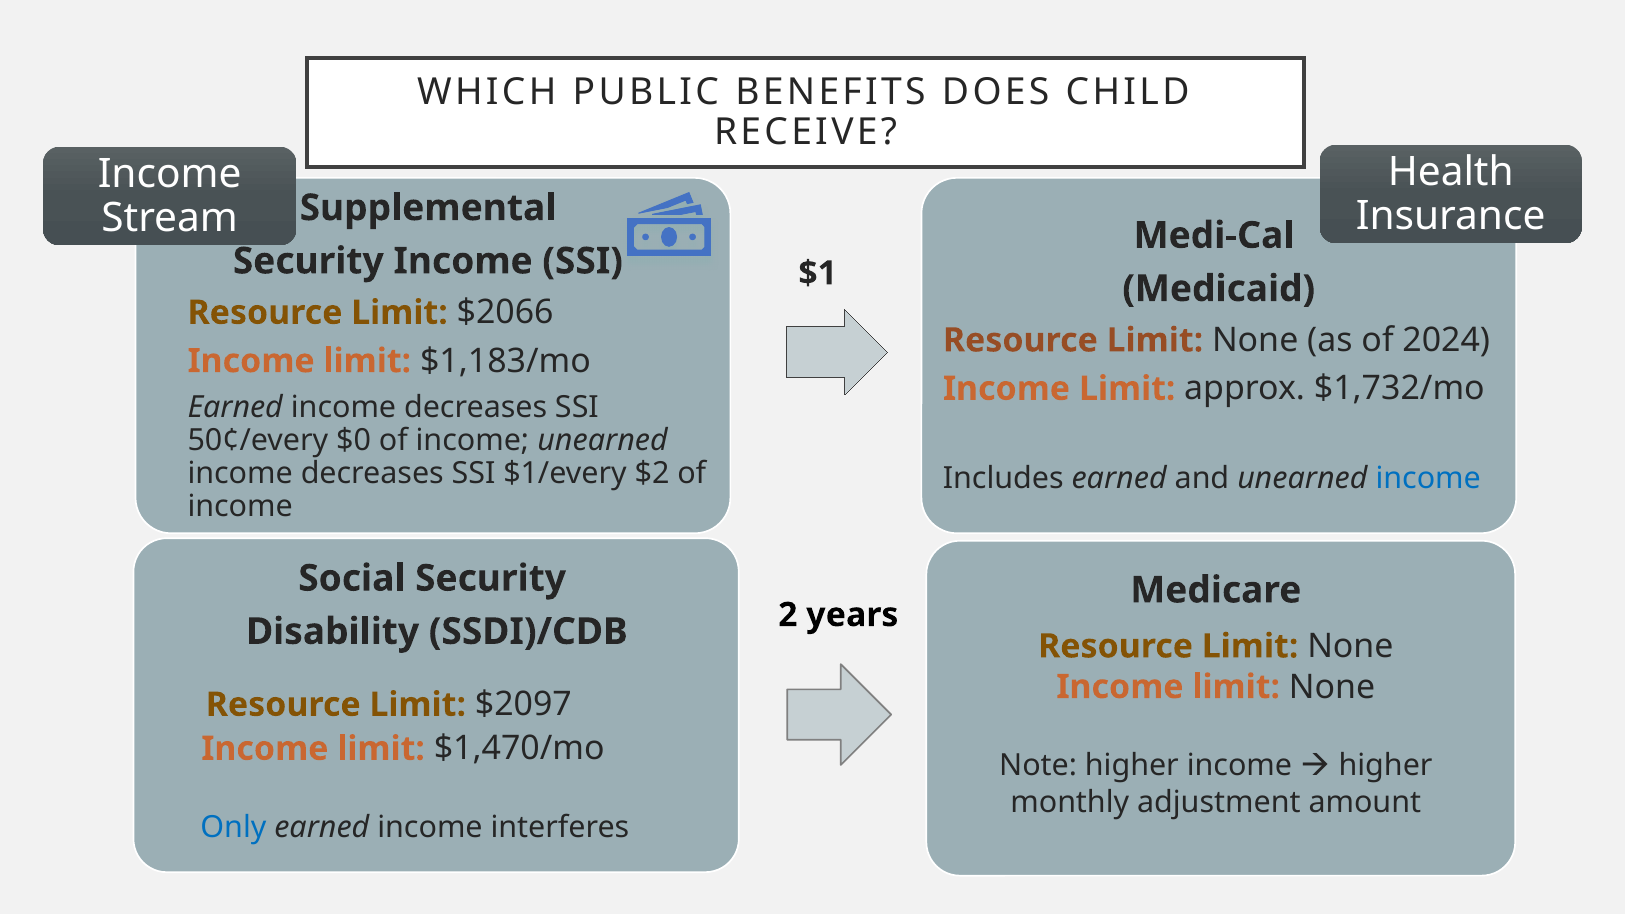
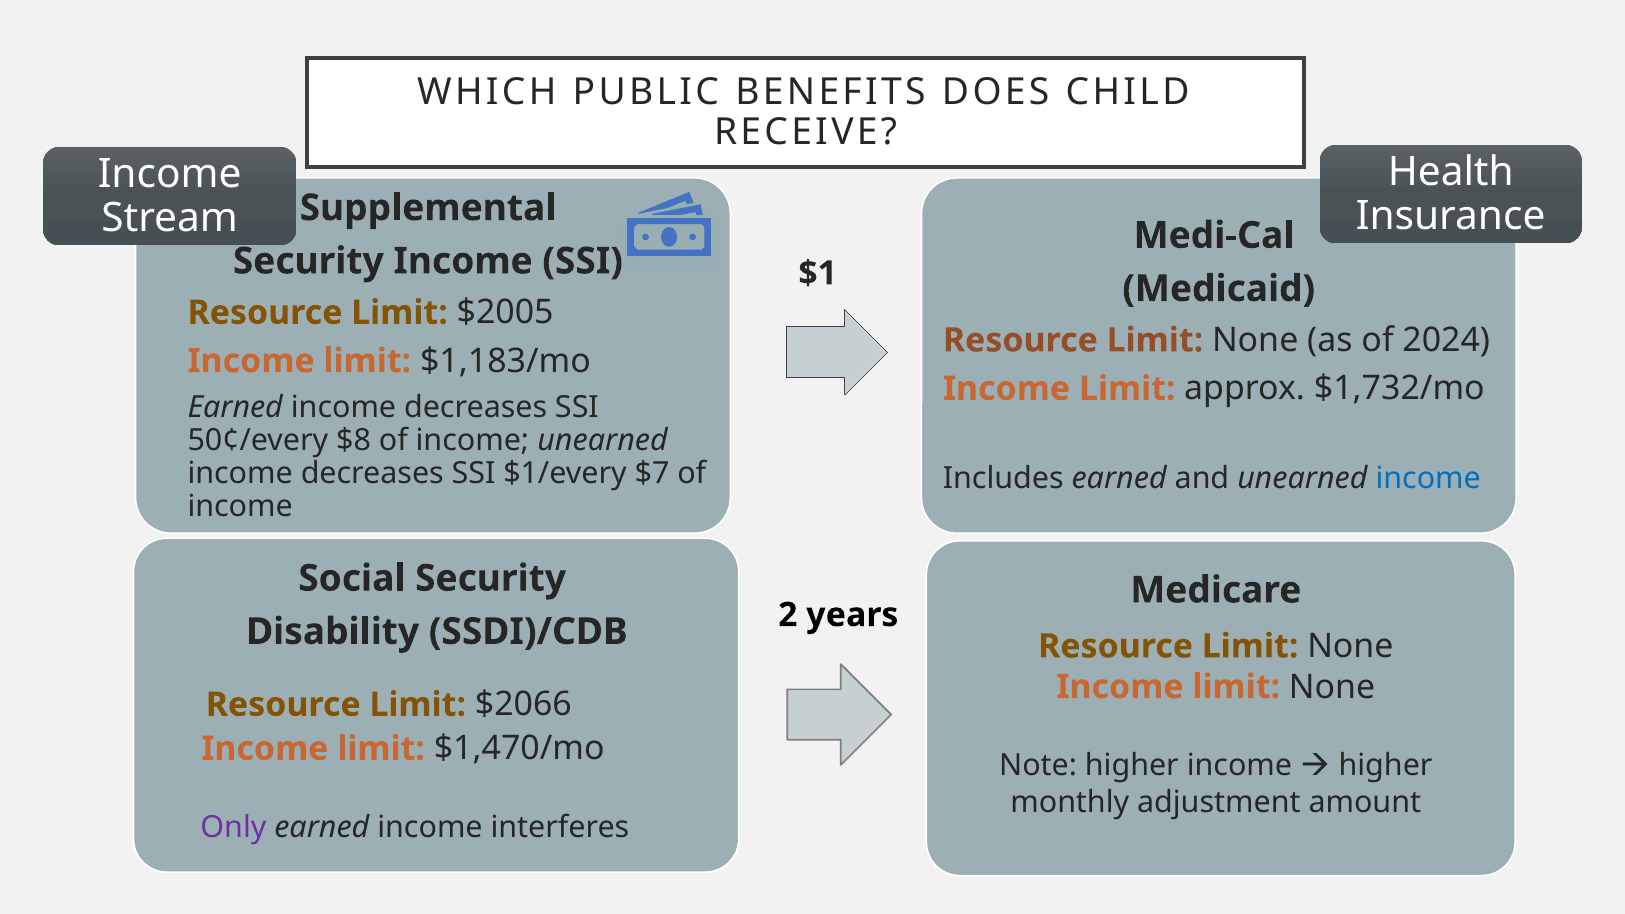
$2066: $2066 -> $2005 (505, 313)
$0: $0 -> $8 (354, 441)
$2: $2 -> $7 (652, 474)
$2097: $2097 -> $2066 (523, 705)
Only colour: blue -> purple (233, 828)
